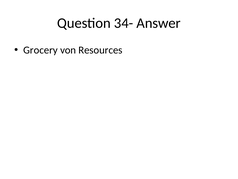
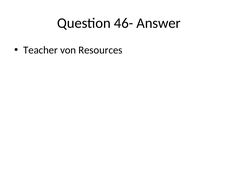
34-: 34- -> 46- (124, 23)
Grocery: Grocery -> Teacher (40, 50)
